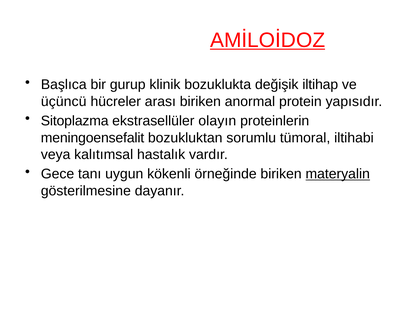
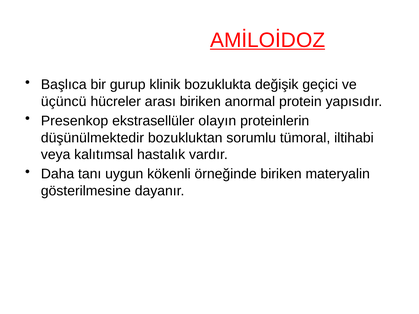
iltihap: iltihap -> geçici (320, 85)
Sitoplazma: Sitoplazma -> Presenkop (75, 121)
meningoensefalit: meningoensefalit -> düşünülmektedir (92, 138)
Gece: Gece -> Daha (58, 174)
materyalin underline: present -> none (338, 174)
